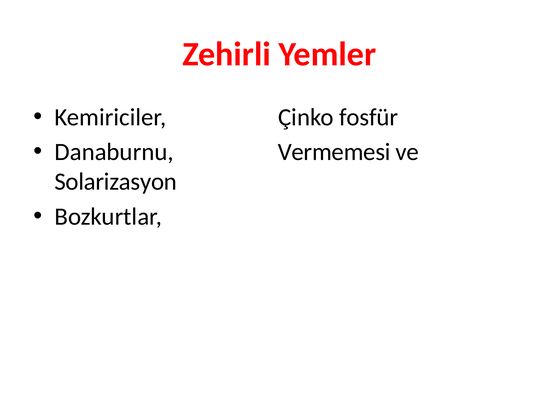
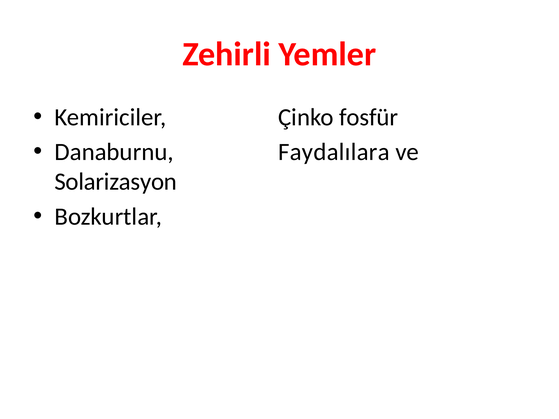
Vermemesi: Vermemesi -> Faydalılara (334, 152)
